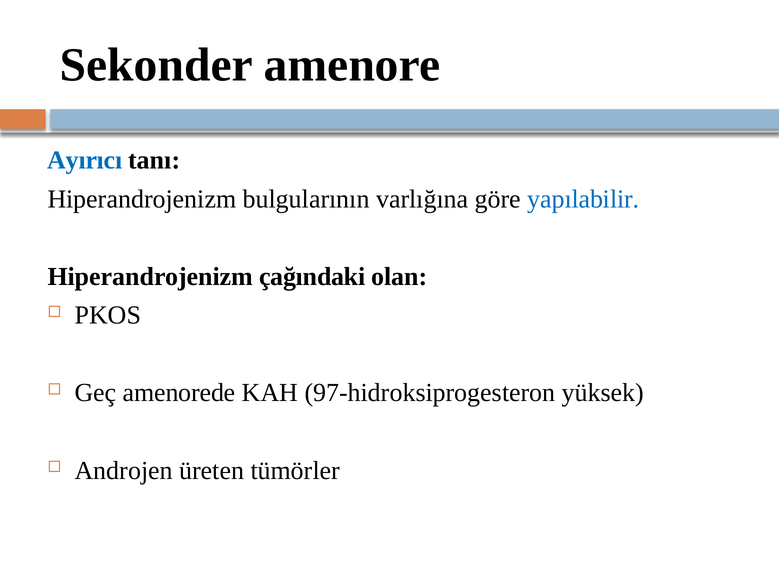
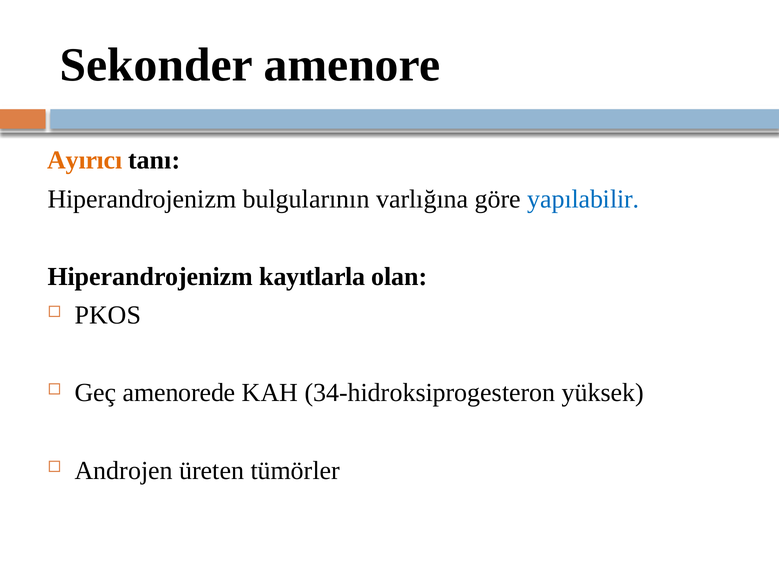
Ayırıcı colour: blue -> orange (85, 160)
çağındaki: çağındaki -> kayıtlarla (312, 276)
97-hidroksiprogesteron: 97-hidroksiprogesteron -> 34-hidroksiprogesteron (430, 392)
